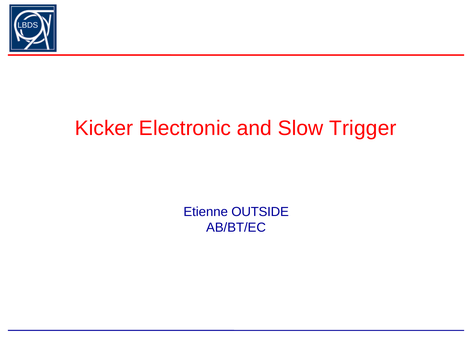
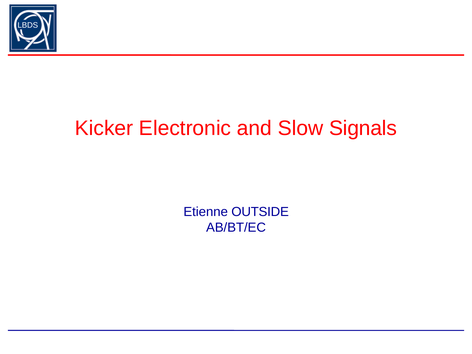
Trigger: Trigger -> Signals (363, 128)
